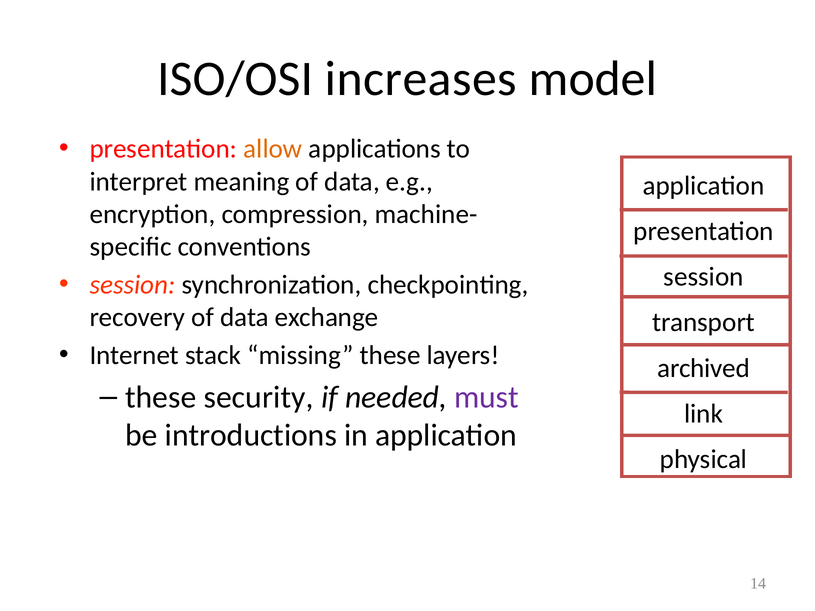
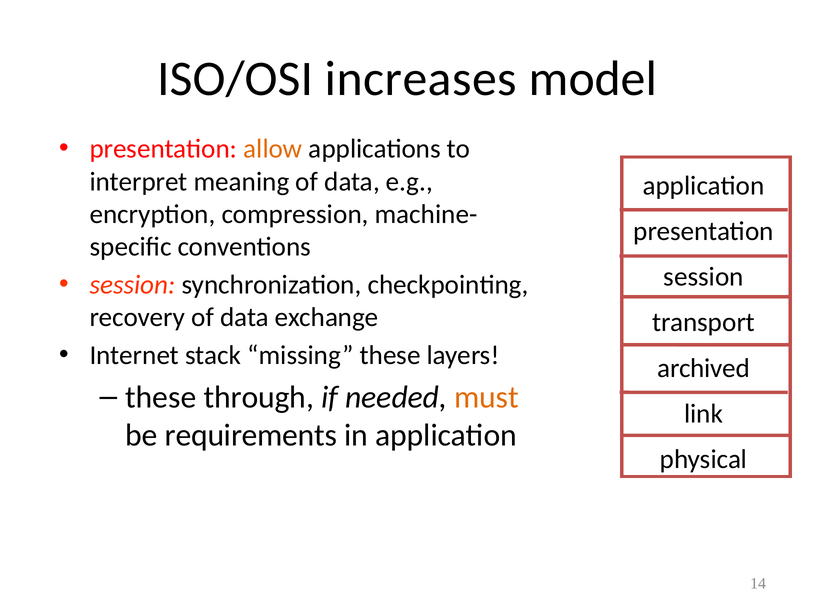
security: security -> through (259, 397)
must colour: purple -> orange (487, 397)
introductions: introductions -> requirements (251, 436)
